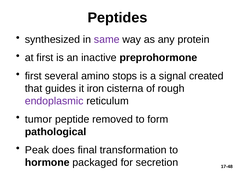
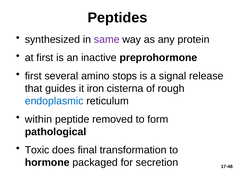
created: created -> release (206, 76)
endoplasmic colour: purple -> blue (54, 101)
tumor: tumor -> within (38, 119)
Peak: Peak -> Toxic (37, 150)
